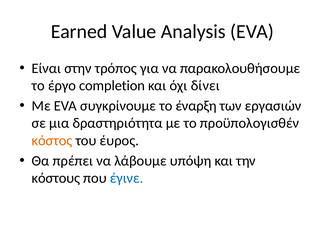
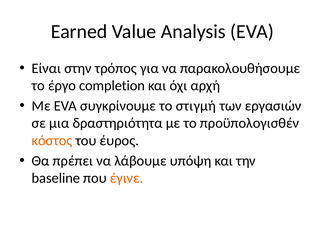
δίνει: δίνει -> αρχή (205, 86)
έναρξη: έναρξη -> στιγμή (196, 106)
κόστους: κόστους -> baseline (56, 178)
έγινε colour: blue -> orange (127, 178)
